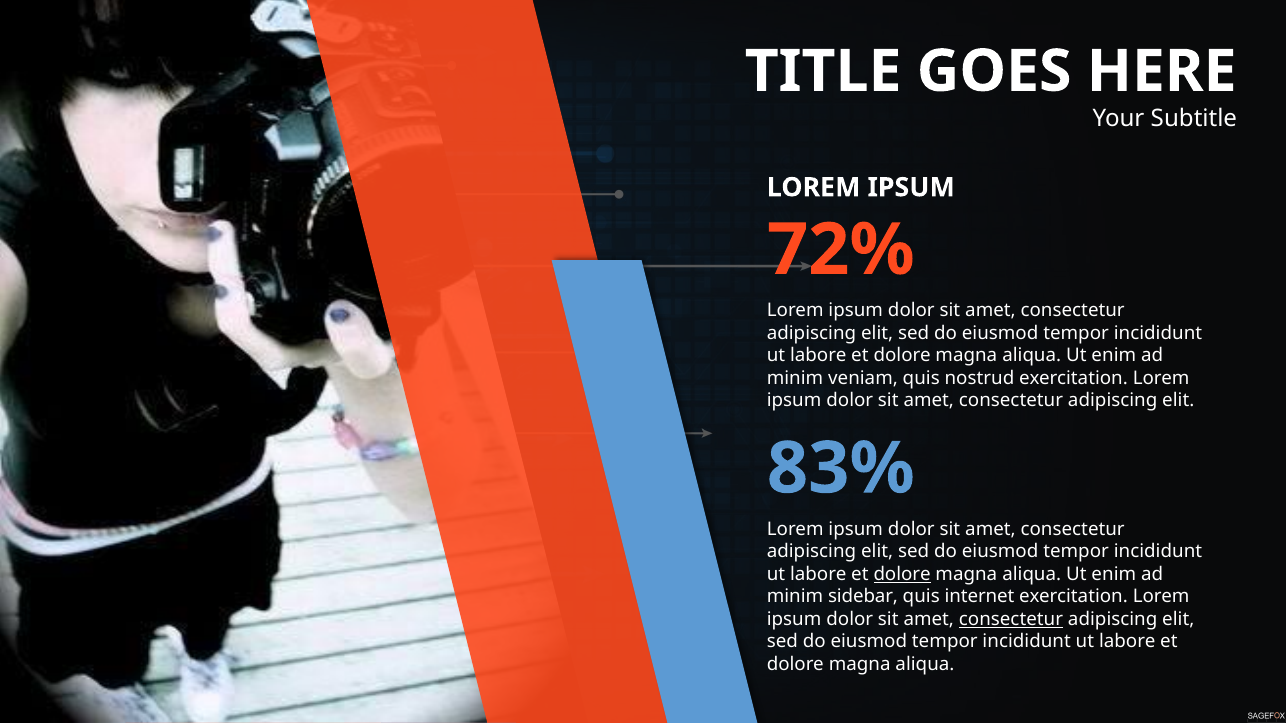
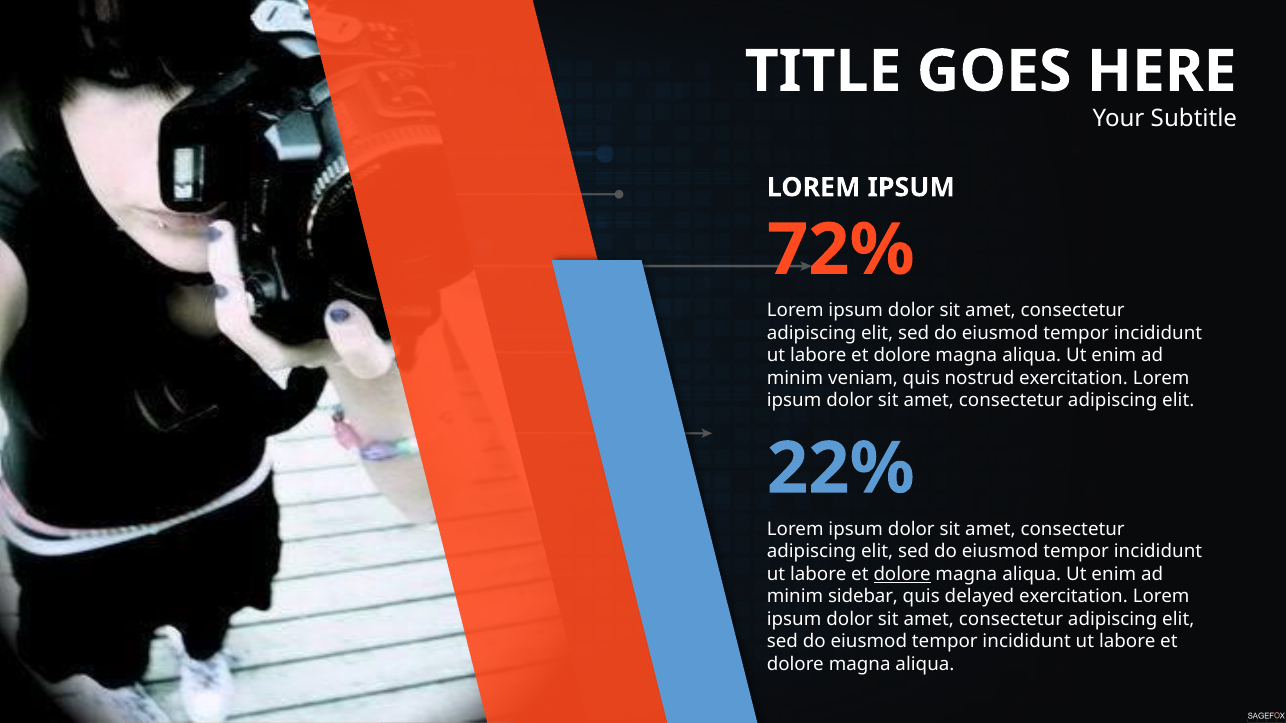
83%: 83% -> 22% (841, 469)
internet: internet -> delayed (979, 597)
consectetur underline: present -> none (1011, 620)
